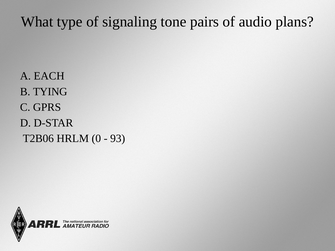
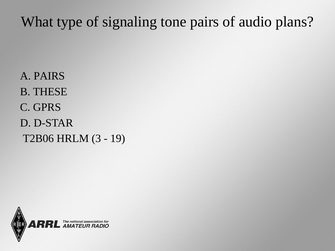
A EACH: EACH -> PAIRS (49, 76)
TYING: TYING -> THESE (50, 92)
0: 0 -> 3 (96, 139)
93: 93 -> 19 (118, 139)
